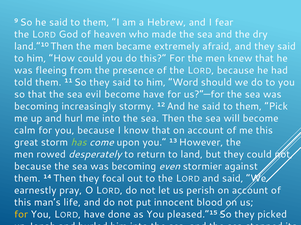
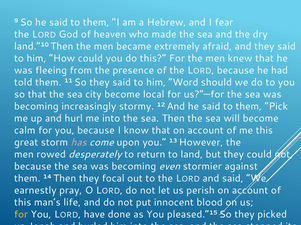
evil: evil -> city (93, 95)
become have: have -> local (154, 95)
has colour: light green -> pink (79, 143)
